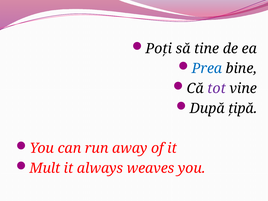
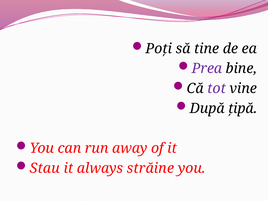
Prea colour: blue -> purple (207, 69)
Mult: Mult -> Stau (45, 168)
weaves: weaves -> străine (150, 168)
